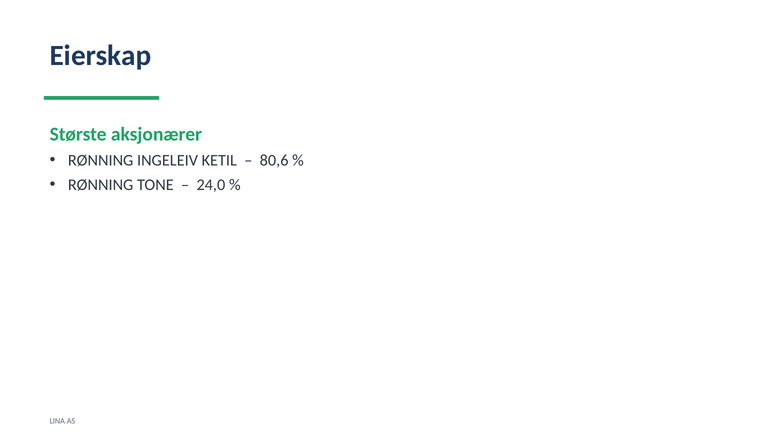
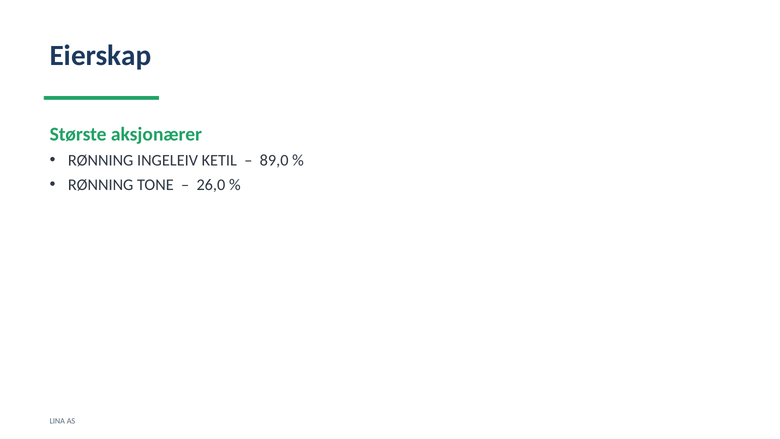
80,6: 80,6 -> 89,0 (274, 160)
24,0: 24,0 -> 26,0 (211, 185)
